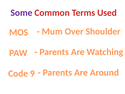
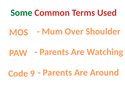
Some colour: purple -> green (21, 13)
